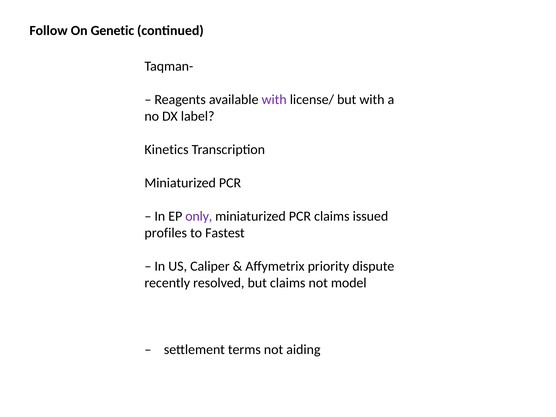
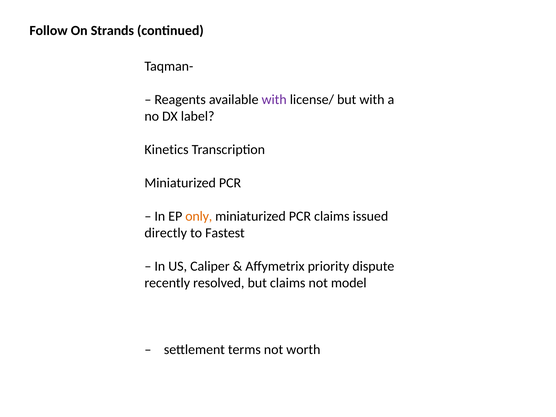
Genetic: Genetic -> Strands (112, 31)
only colour: purple -> orange (199, 216)
profiles: profiles -> directly (166, 233)
aiding: aiding -> worth (303, 350)
